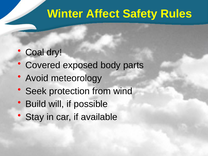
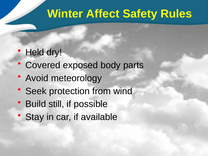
Coal: Coal -> Held (35, 52)
will: will -> still (56, 104)
